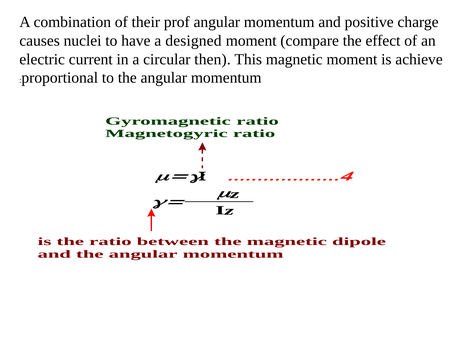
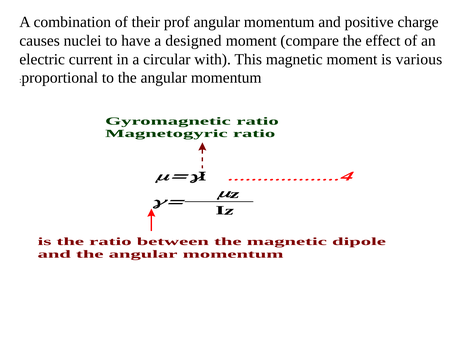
then: then -> with (213, 59)
achieve: achieve -> various (419, 59)
